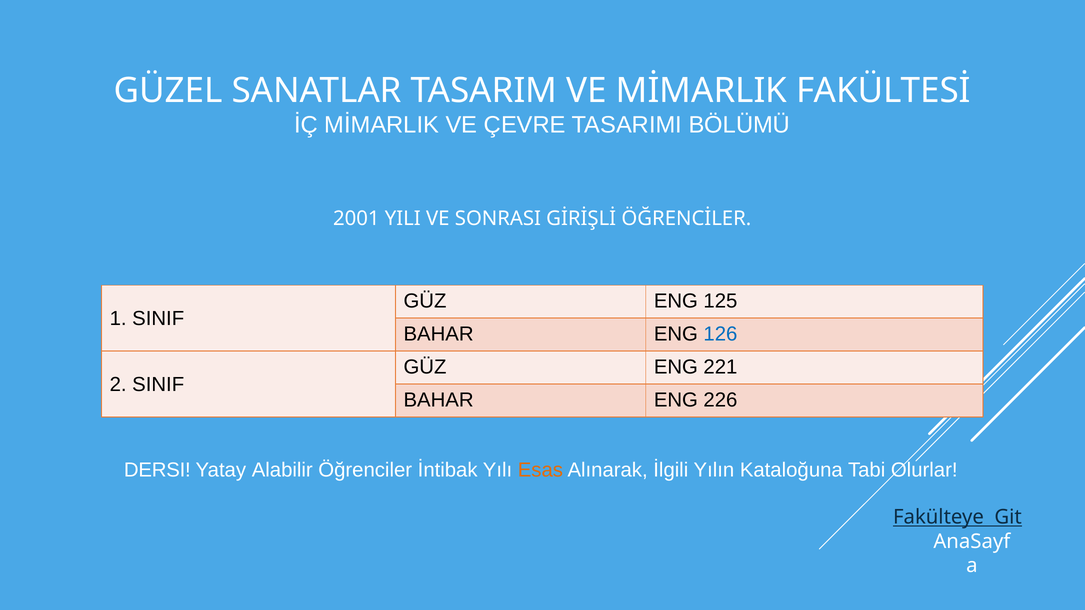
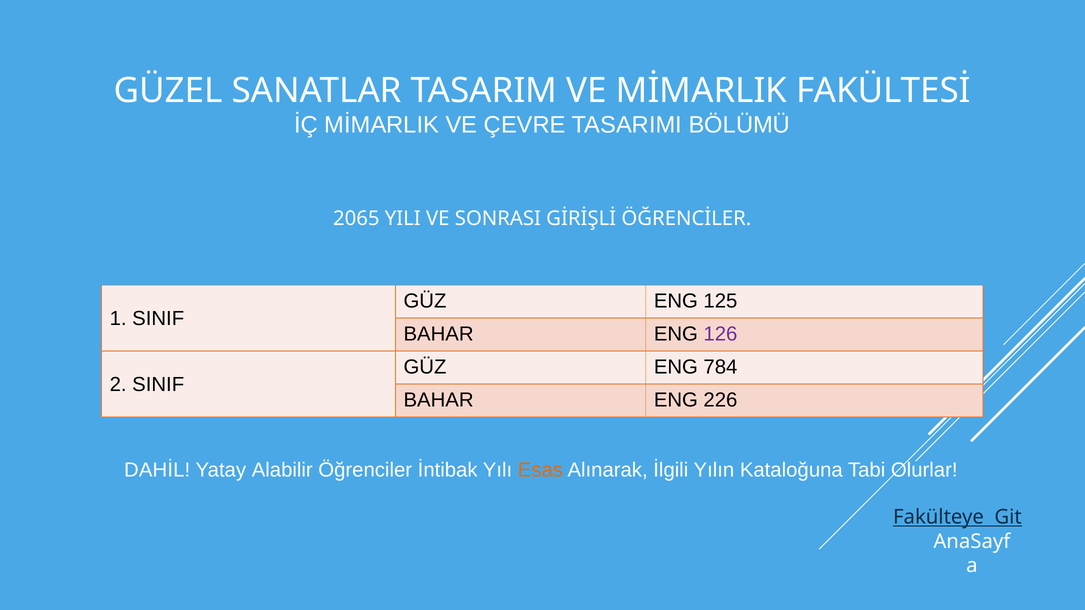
2001: 2001 -> 2065 (356, 219)
126 colour: blue -> purple (720, 334)
221: 221 -> 784 (720, 367)
DERSI: DERSI -> DAHİL (157, 470)
